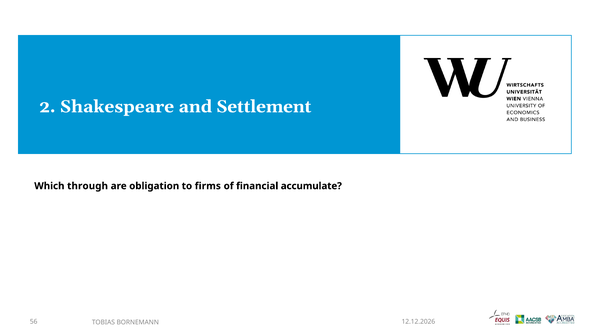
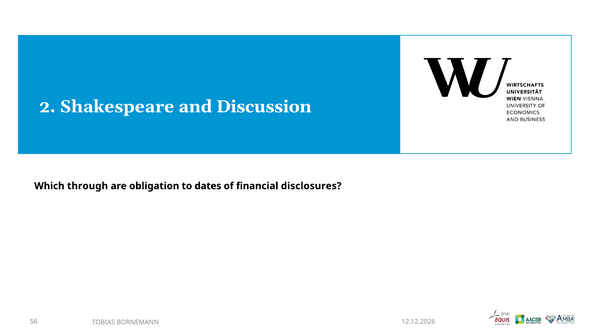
Settlement: Settlement -> Discussion (264, 107)
firms: firms -> dates (208, 186)
accumulate: accumulate -> disclosures (311, 186)
